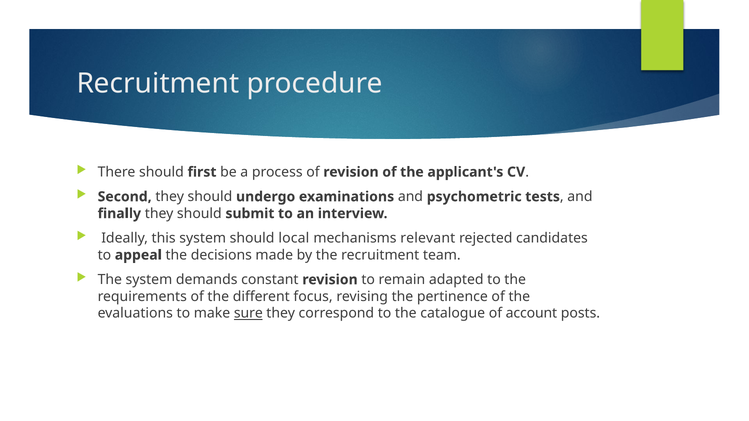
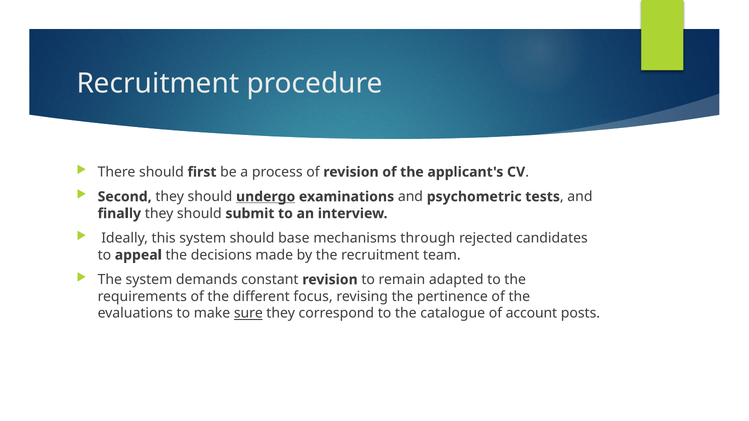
undergo underline: none -> present (266, 197)
local: local -> base (294, 238)
relevant: relevant -> through (428, 238)
